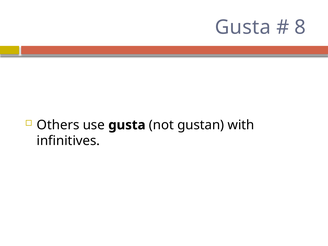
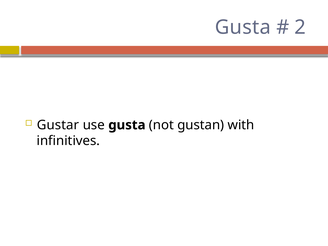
8: 8 -> 2 (300, 27)
Others: Others -> Gustar (58, 125)
